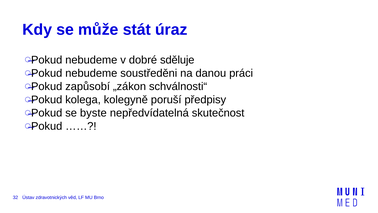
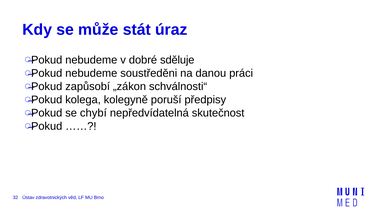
byste: byste -> chybí (93, 113)
